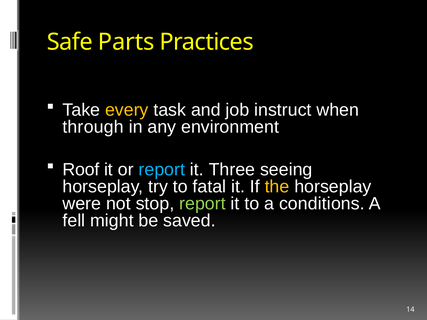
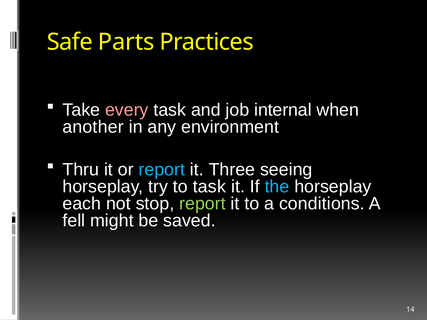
every colour: yellow -> pink (127, 110)
instruct: instruct -> internal (283, 110)
through: through -> another (93, 127)
Roof: Roof -> Thru (81, 170)
to fatal: fatal -> task (209, 187)
the colour: yellow -> light blue (277, 187)
were: were -> each (82, 204)
